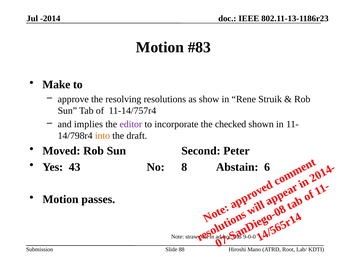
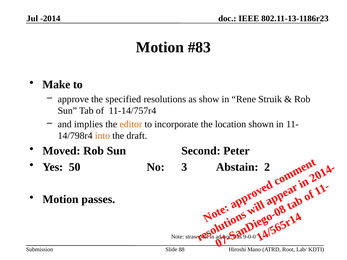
resolving: resolving -> specified (123, 99)
editor colour: purple -> orange (131, 124)
checked: checked -> location (231, 124)
43: 43 -> 50 (75, 167)
No 8: 8 -> 3 (184, 167)
Abstain 6: 6 -> 2 (267, 167)
